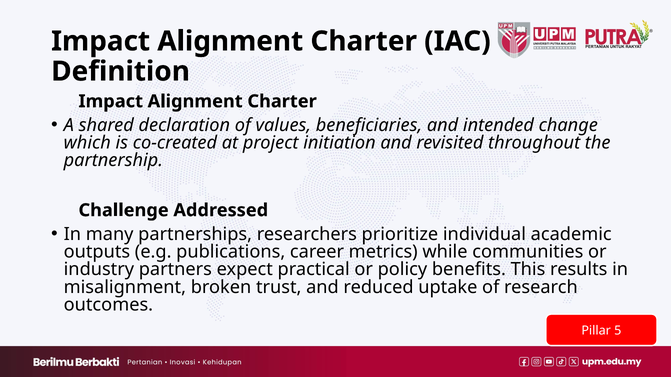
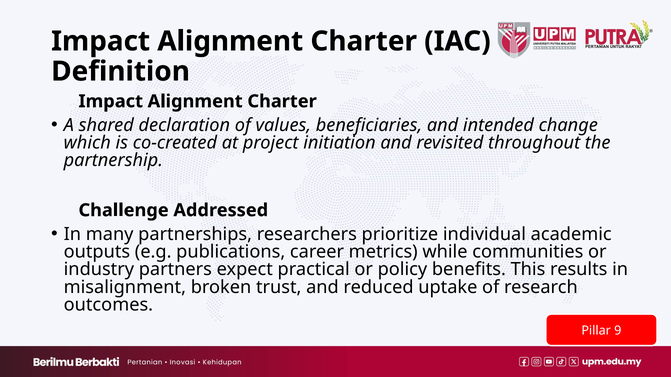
5: 5 -> 9 (618, 331)
